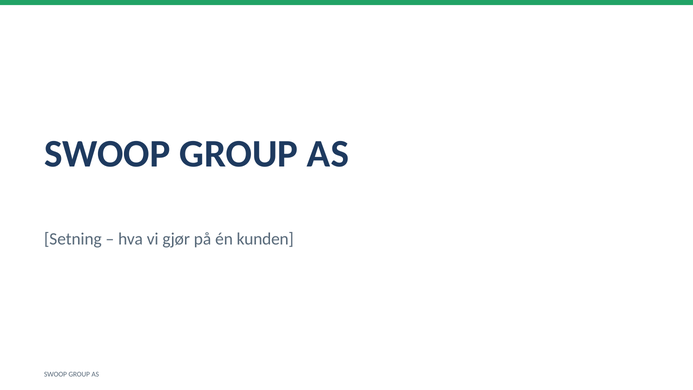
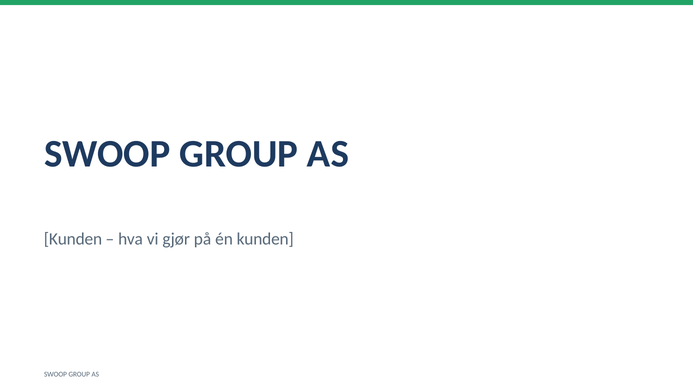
Setning: Setning -> Kunden (73, 239)
